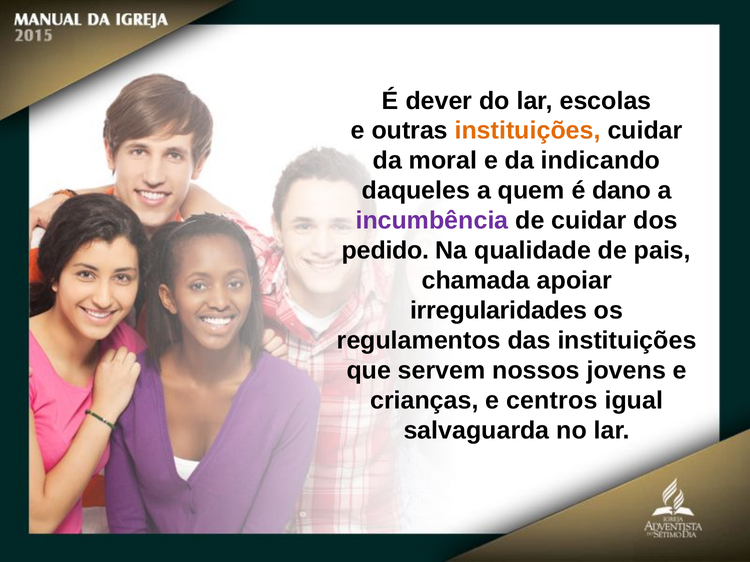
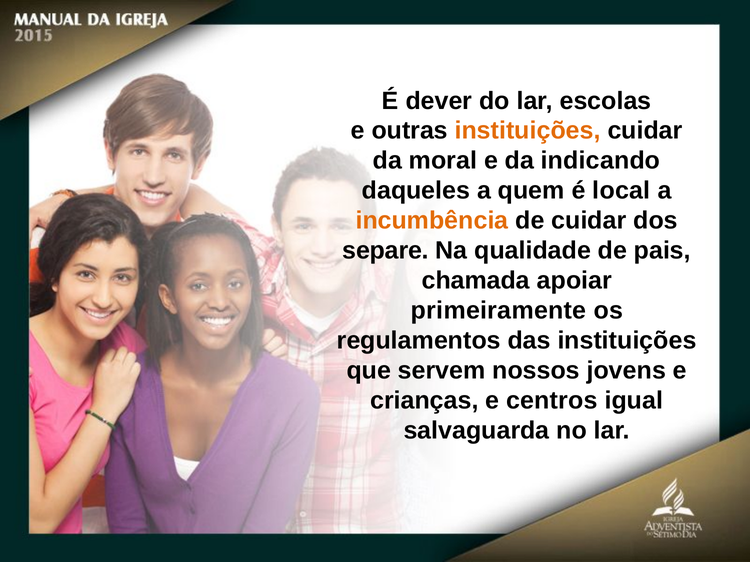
dano: dano -> local (621, 191)
incumbência colour: purple -> orange (432, 221)
pedido: pedido -> separe (386, 251)
irregularidades: irregularidades -> primeiramente (499, 311)
